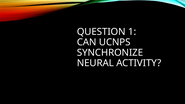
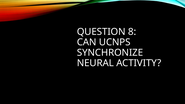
1: 1 -> 8 (132, 32)
